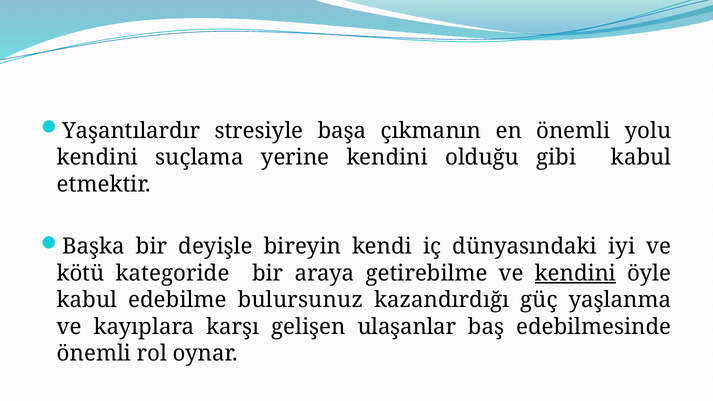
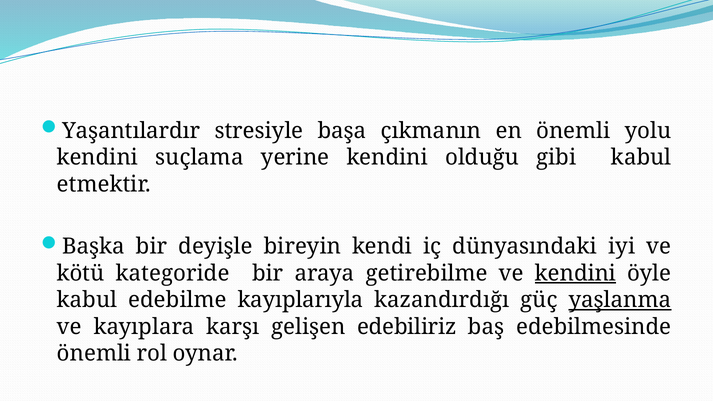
bulursunuz: bulursunuz -> kayıplarıyla (301, 300)
yaşlanma underline: none -> present (620, 300)
ulaşanlar: ulaşanlar -> edebiliriz (407, 327)
